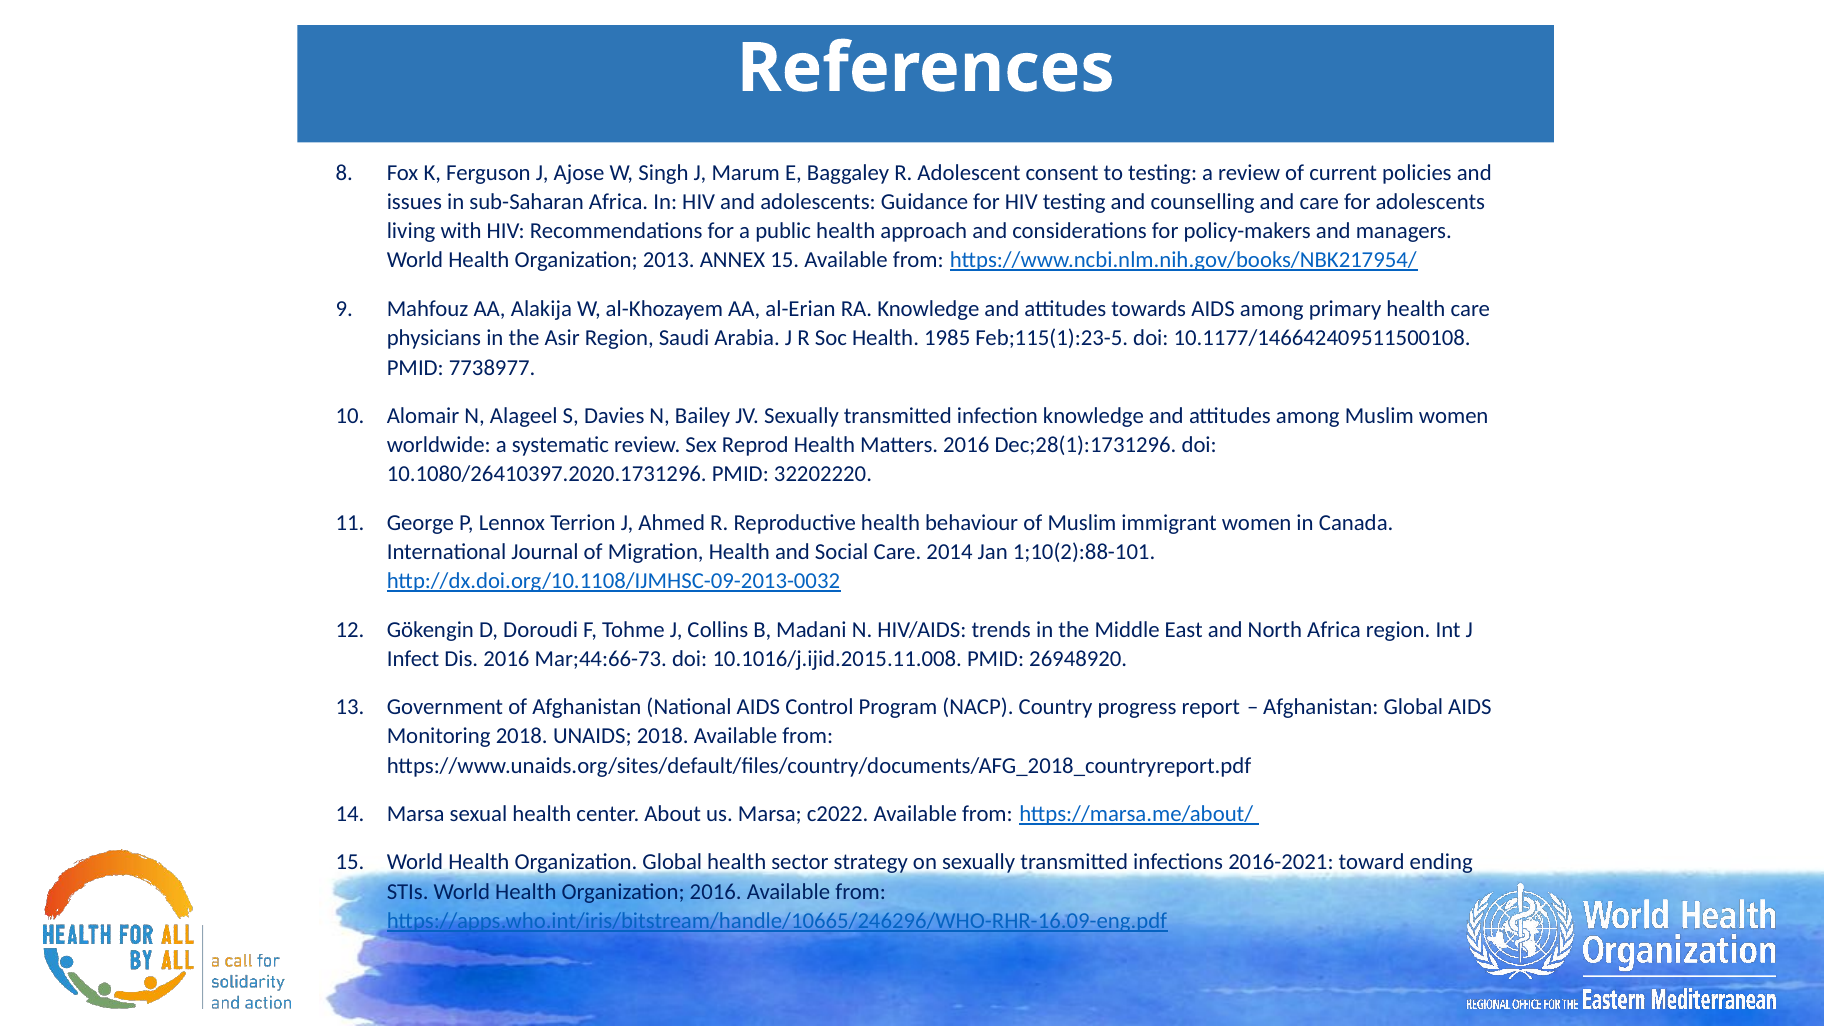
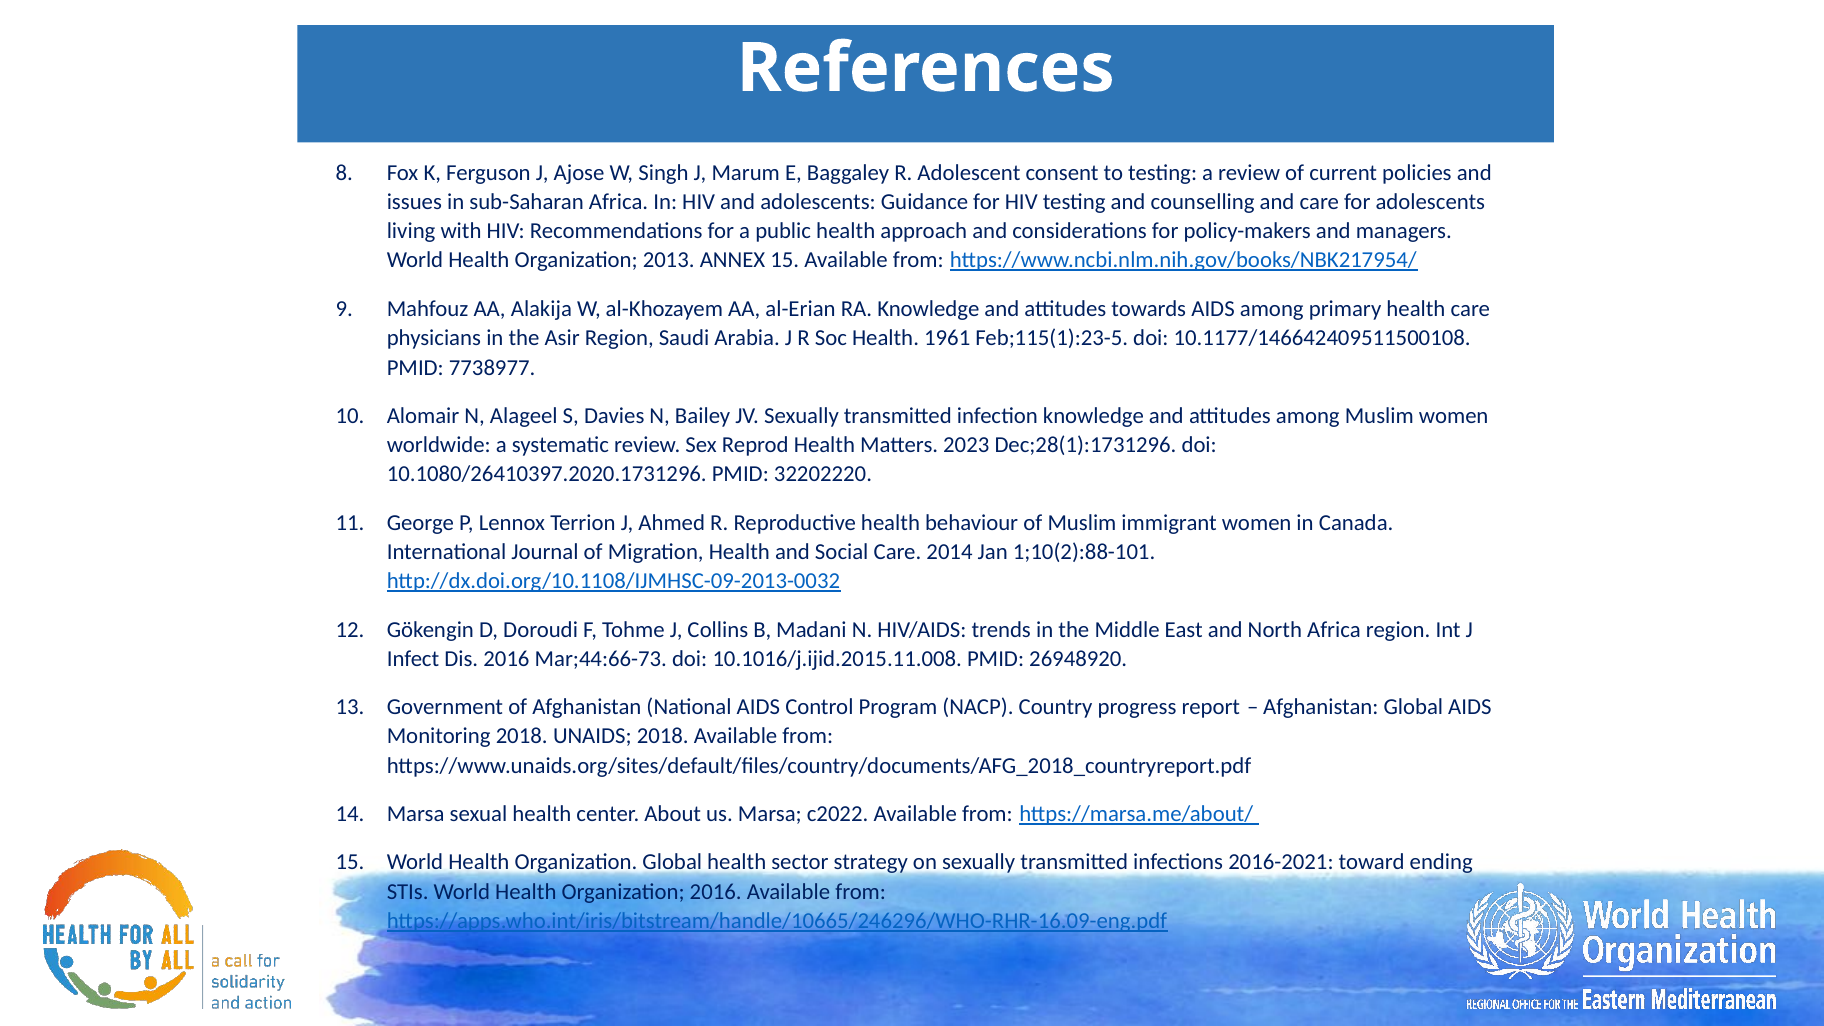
1985: 1985 -> 1961 (947, 338)
Matters 2016: 2016 -> 2023 (966, 445)
